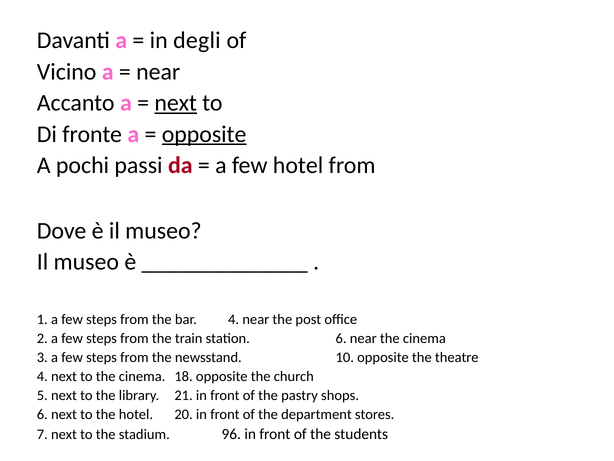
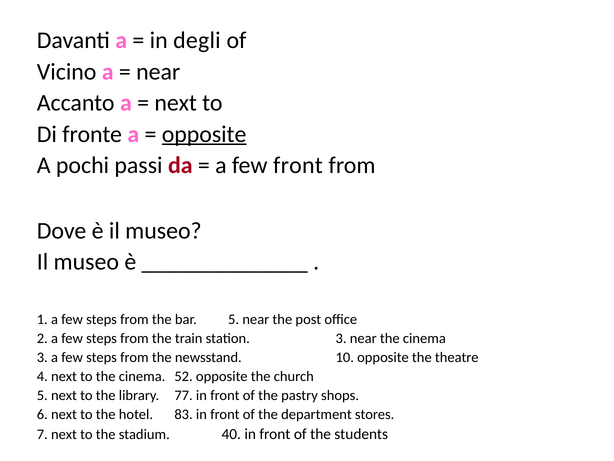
next underline: present -> none (176, 103)
few hotel: hotel -> front (298, 165)
bar 4: 4 -> 5 (234, 319)
station 6: 6 -> 3 (341, 338)
18: 18 -> 52 (184, 376)
21: 21 -> 77 (184, 395)
20: 20 -> 83 (184, 414)
96: 96 -> 40 (231, 434)
